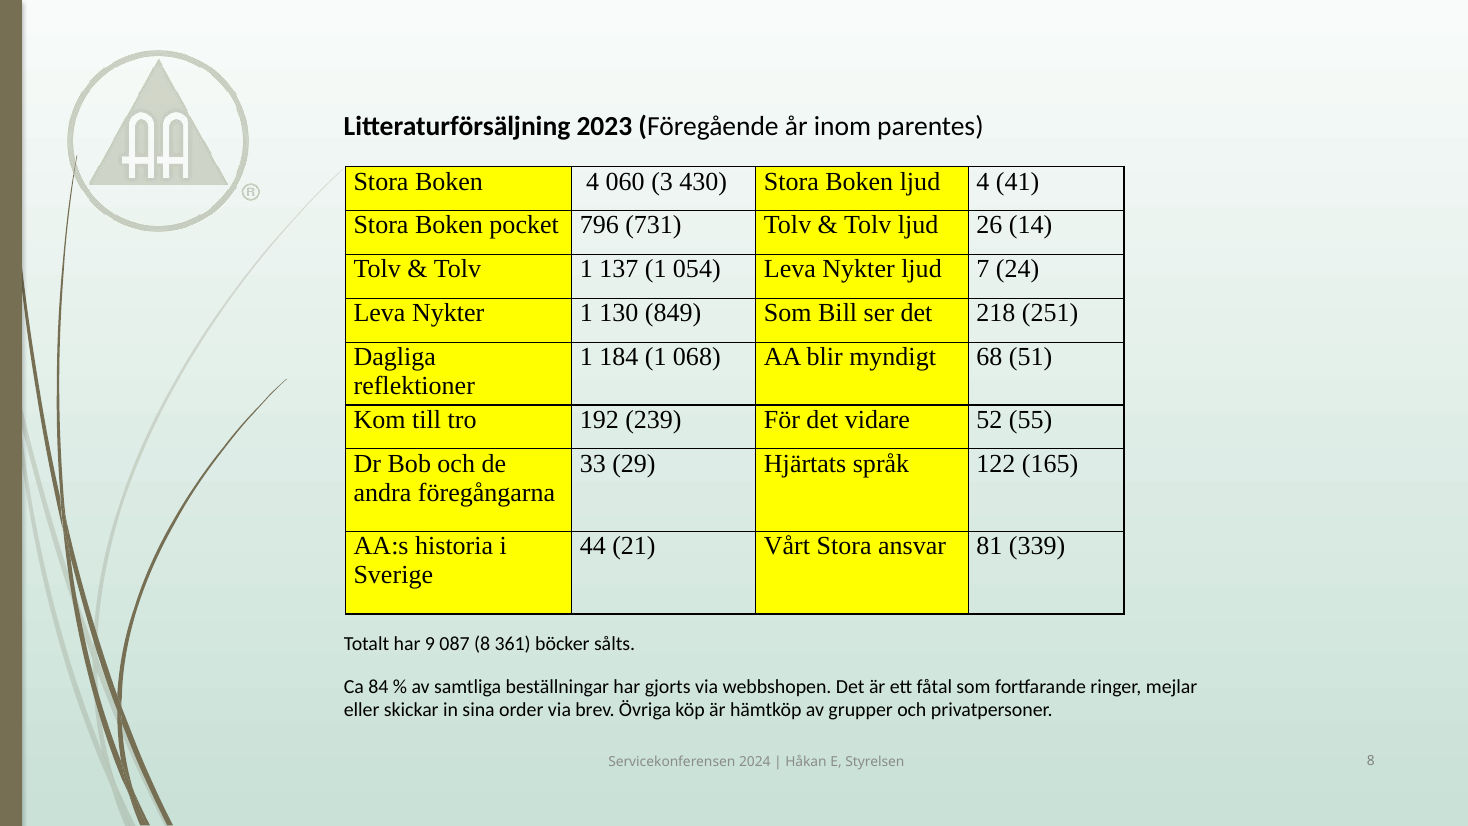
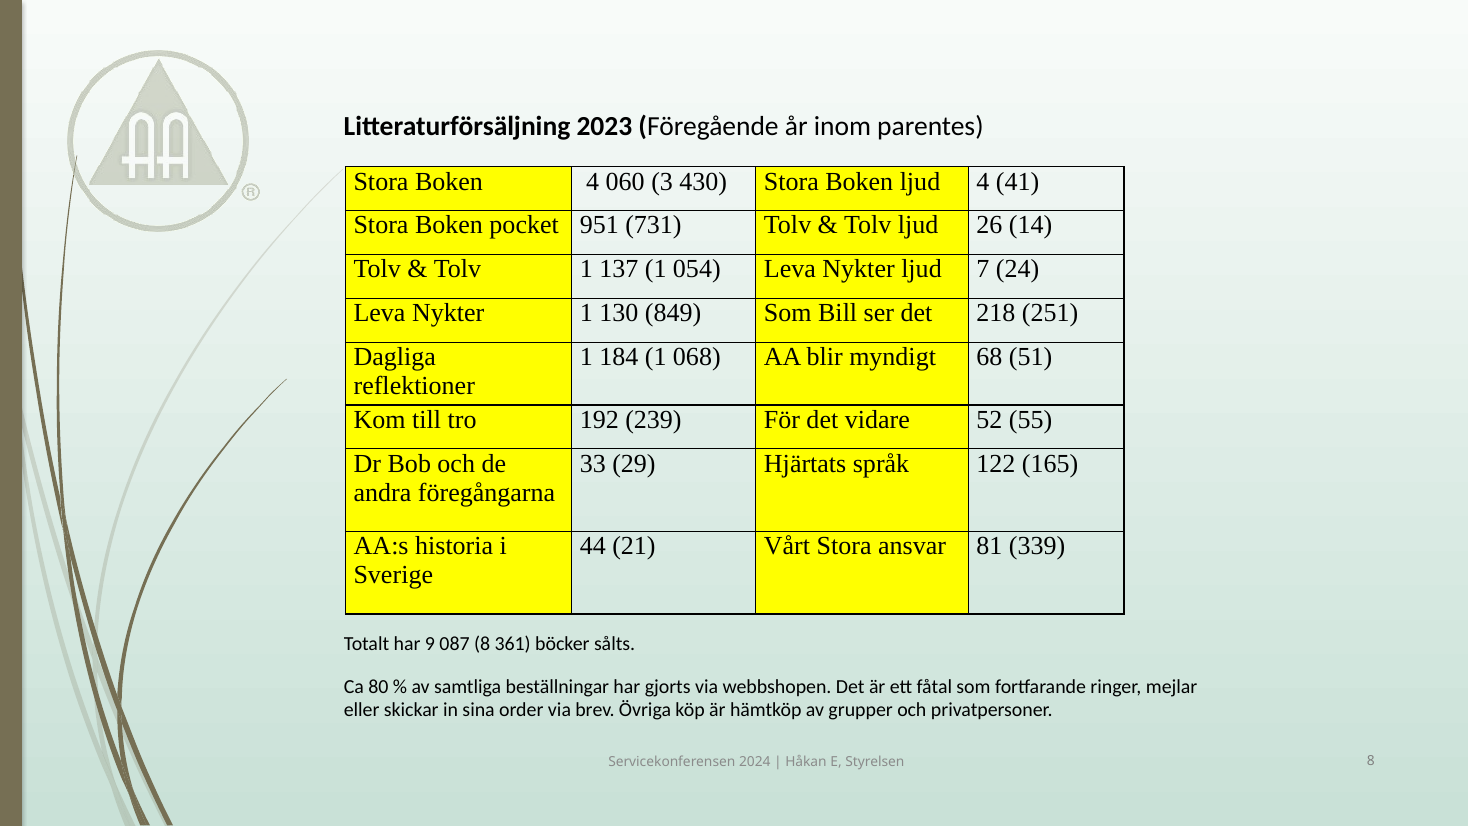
796: 796 -> 951 (599, 225)
84: 84 -> 80 (378, 686)
